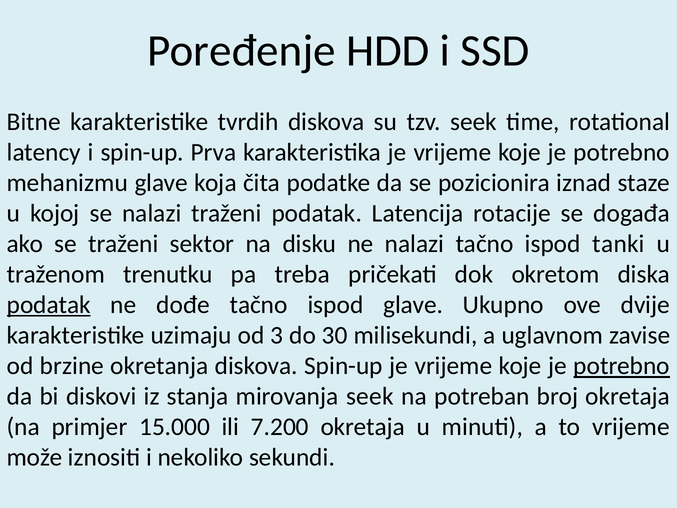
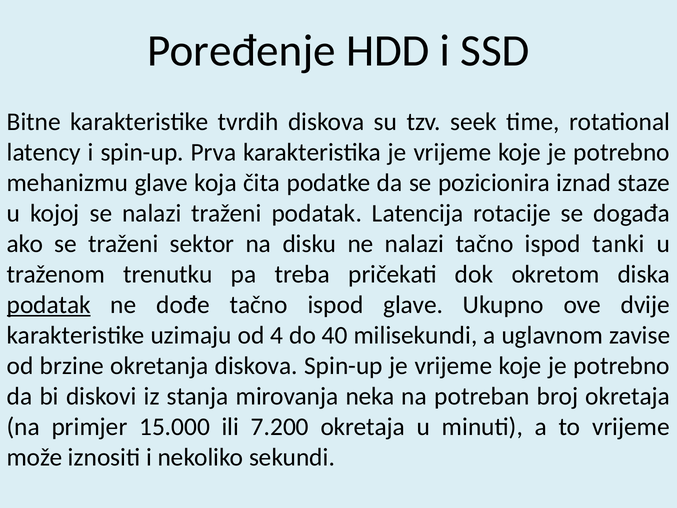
3: 3 -> 4 (277, 335)
30: 30 -> 40 (335, 335)
potrebno underline: present -> none (622, 366)
mirovanja seek: seek -> neka (370, 396)
